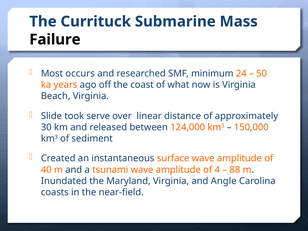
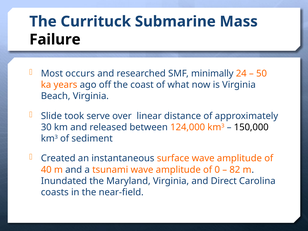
minimum: minimum -> minimally (212, 74)
150,000 colour: orange -> black (251, 127)
4: 4 -> 0 (217, 170)
88: 88 -> 82 (235, 170)
Angle: Angle -> Direct (224, 181)
